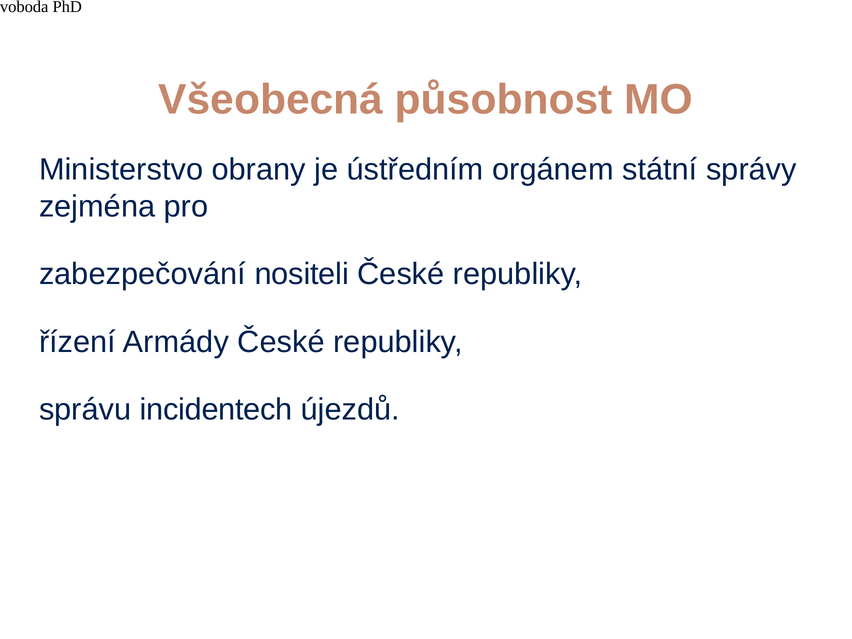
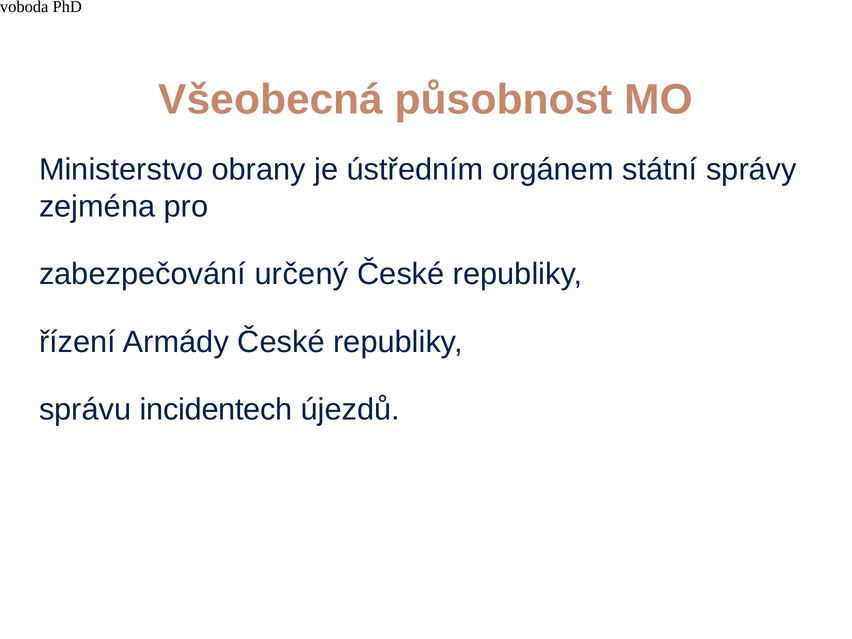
nositeli: nositeli -> určený (301, 274)
